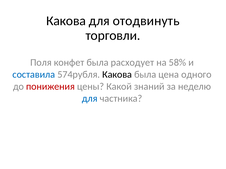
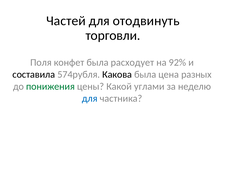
Какова: Какова -> Частей (66, 21)
58%: 58% -> 92% (177, 63)
составила colour: blue -> black (34, 75)
одного: одного -> разных (196, 75)
понижения colour: red -> green (50, 87)
знаний: знаний -> углами (149, 87)
